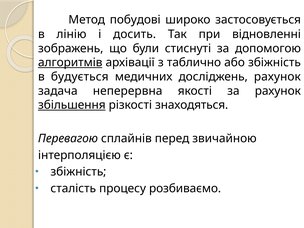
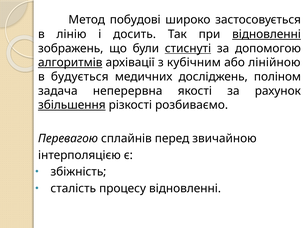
відновленні underline: none -> present (267, 34)
стиснуті underline: none -> present (188, 48)
таблично: таблично -> кубічним (194, 63)
або збіжність: збіжність -> лінійною (274, 63)
досліджень рахунок: рахунок -> поліном (277, 77)
знаходяться: знаходяться -> розбиваємо (192, 105)
процесу розбиваємо: розбиваємо -> відновленні (185, 189)
